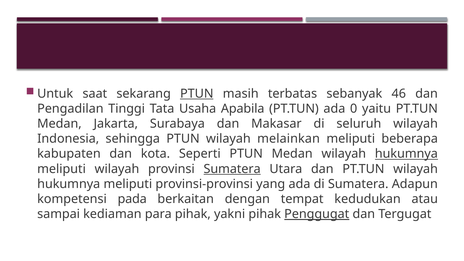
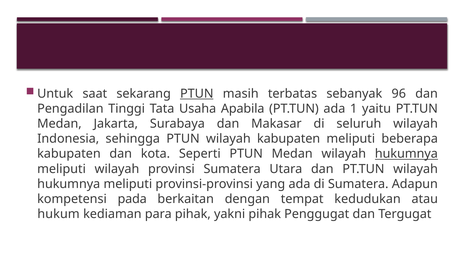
46: 46 -> 96 (399, 94)
0: 0 -> 1 (354, 109)
wilayah melainkan: melainkan -> kabupaten (289, 139)
Sumatera underline: present -> none (232, 169)
sampai: sampai -> hukum (59, 214)
Penggugat underline: present -> none (317, 214)
